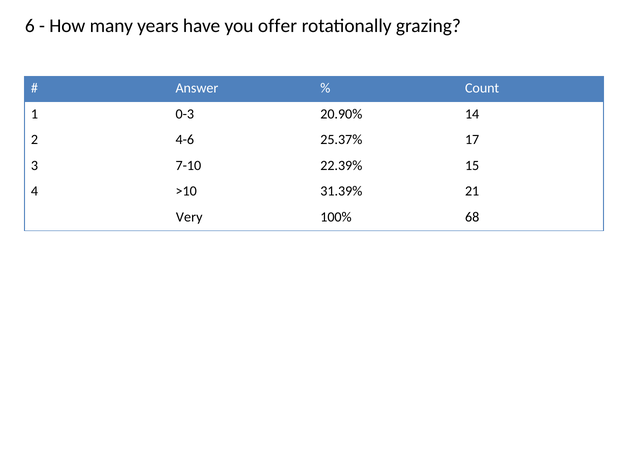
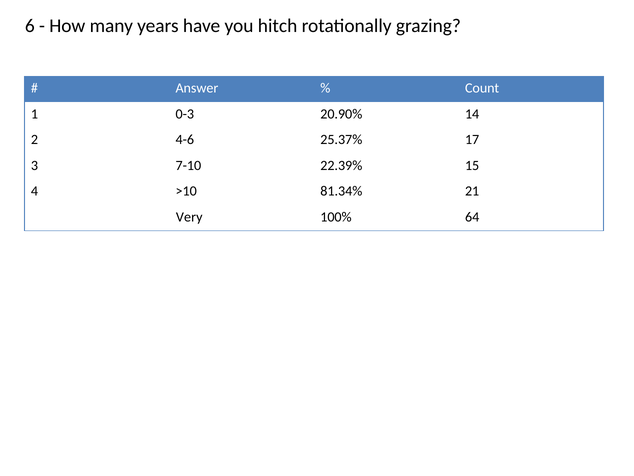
offer: offer -> hitch (278, 26)
31.39%: 31.39% -> 81.34% (341, 191)
68: 68 -> 64 (472, 217)
